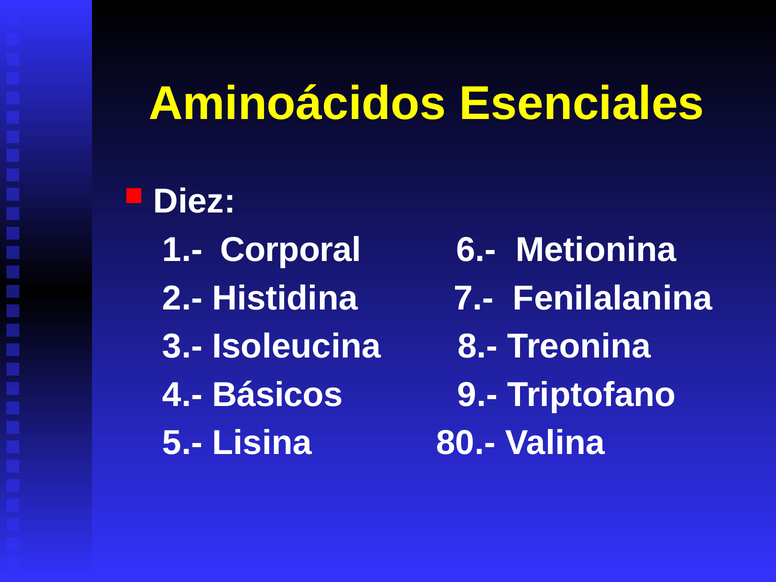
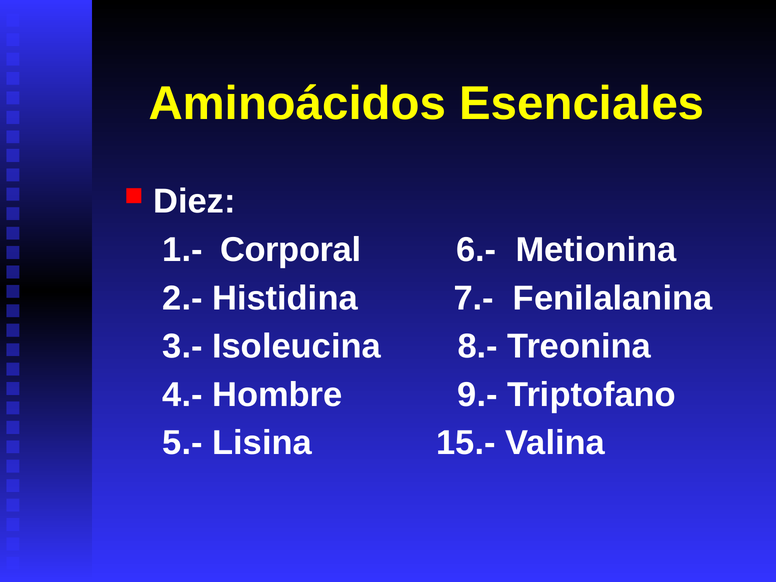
Básicos: Básicos -> Hombre (277, 395)
80.-: 80.- -> 15.- (466, 443)
